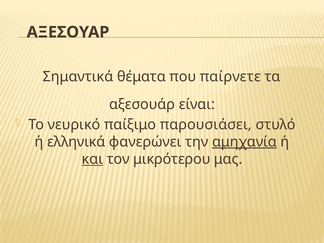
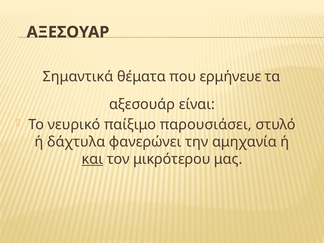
παίρνετε: παίρνετε -> ερμήνευε (231, 77)
ελληνικά: ελληνικά -> δάχτυλα (76, 142)
αμηχανία underline: present -> none (244, 142)
